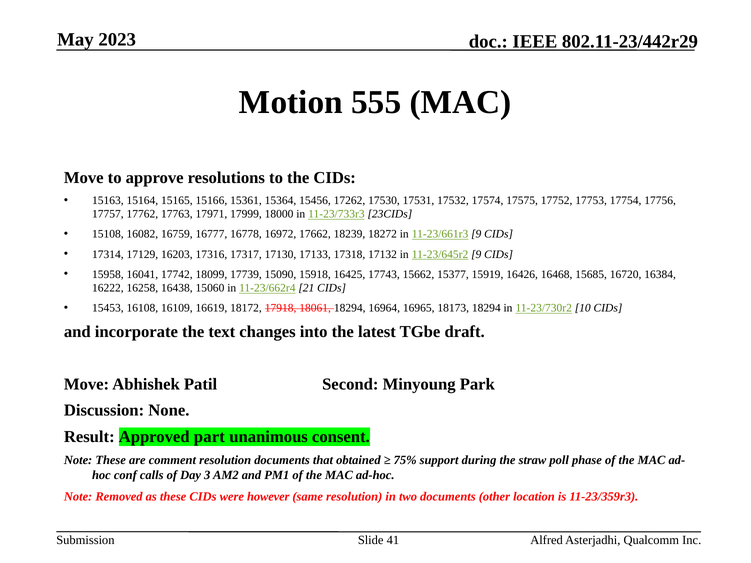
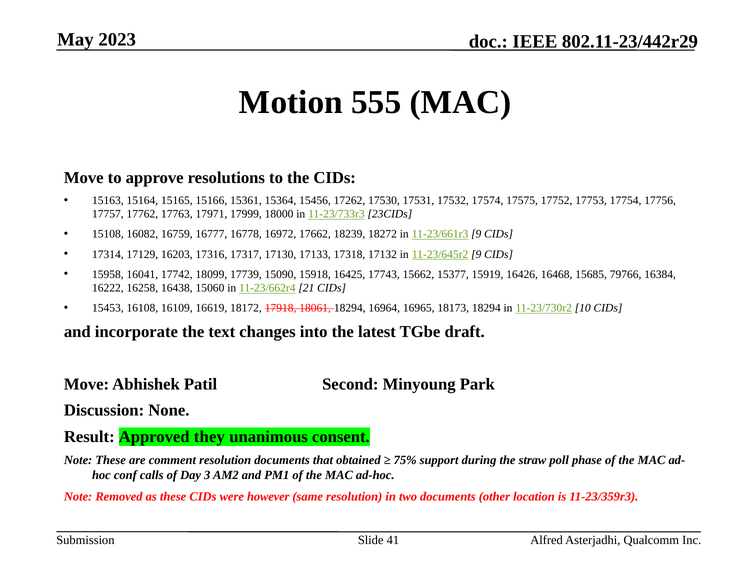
16720: 16720 -> 79766 (626, 274)
part: part -> they (209, 437)
